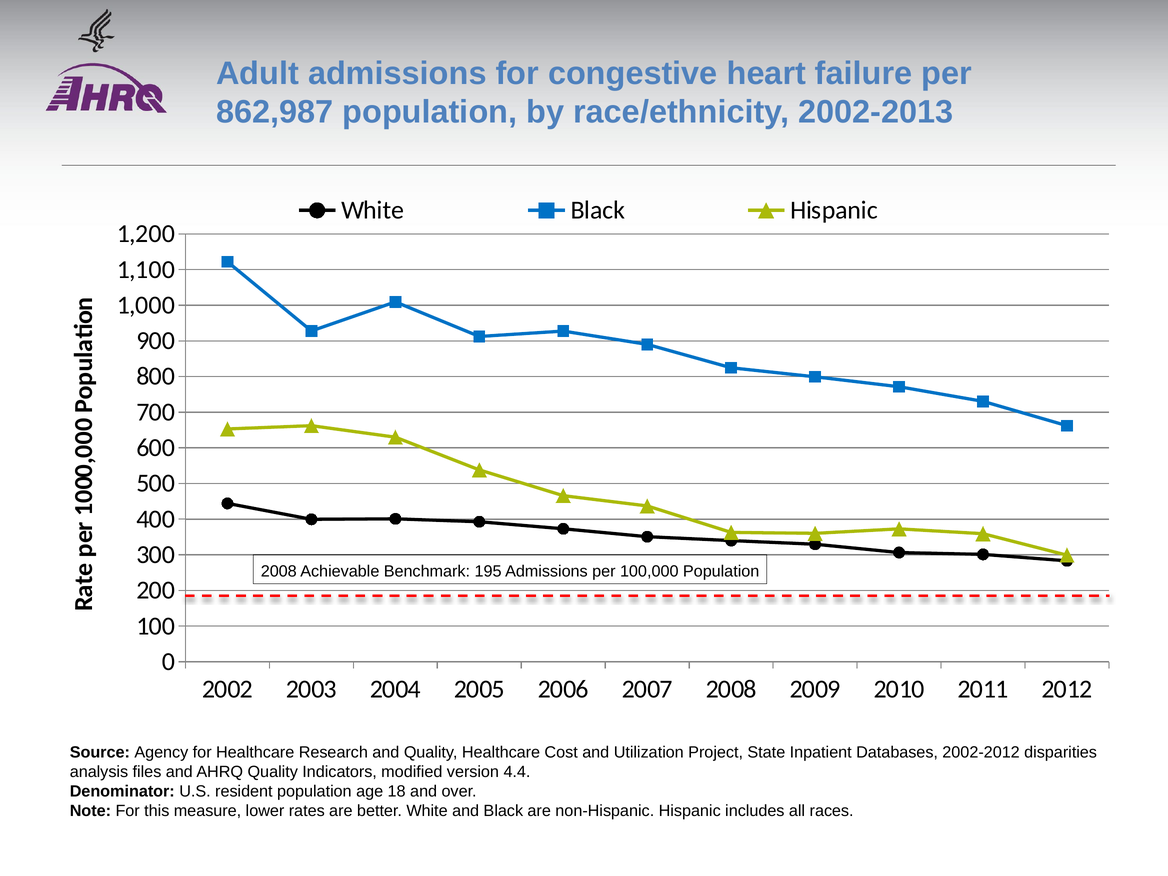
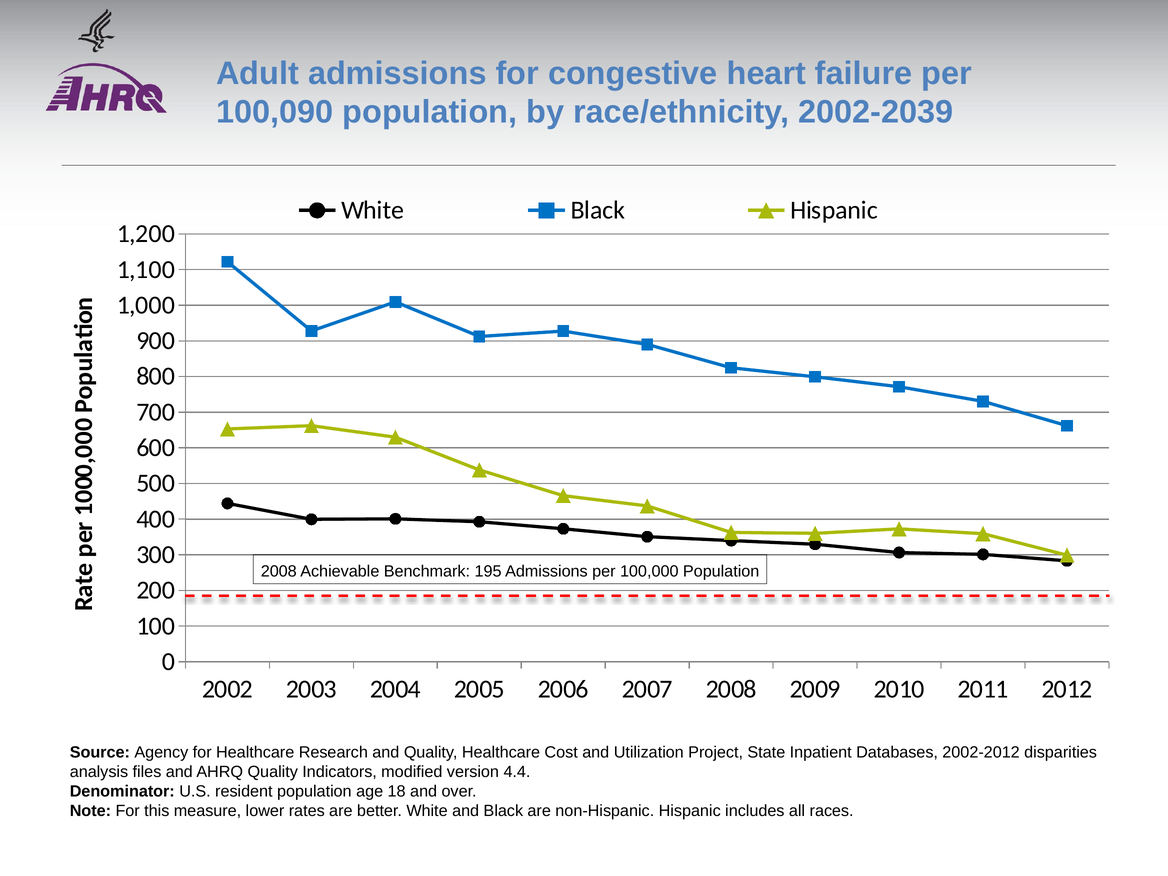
862,987: 862,987 -> 100,090 (275, 112)
2002-2013: 2002-2013 -> 2002-2039 (876, 112)
